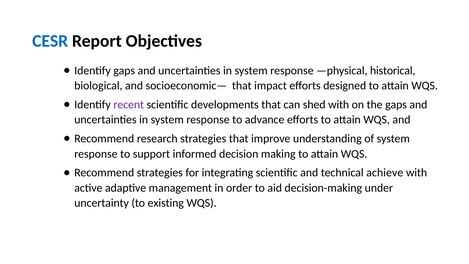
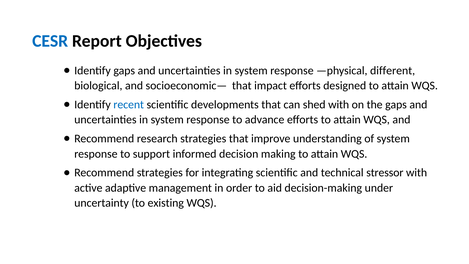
historical: historical -> different (393, 71)
recent colour: purple -> blue (129, 105)
achieve: achieve -> stressor (385, 173)
